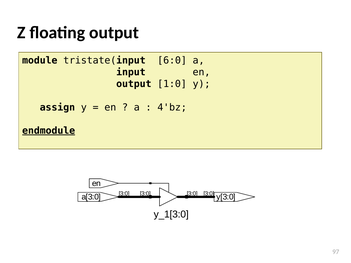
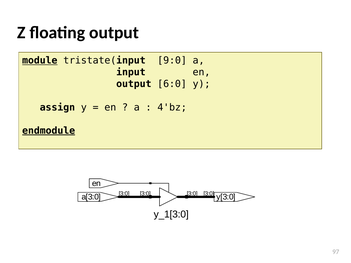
module underline: none -> present (40, 61)
6:0: 6:0 -> 9:0 (172, 61)
1:0: 1:0 -> 6:0 (172, 84)
